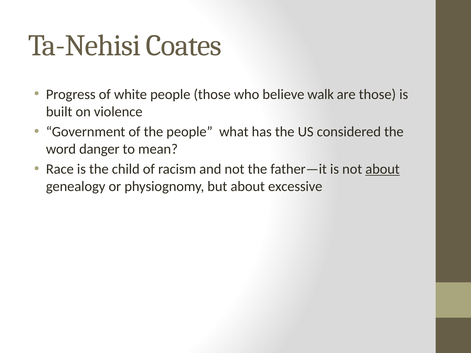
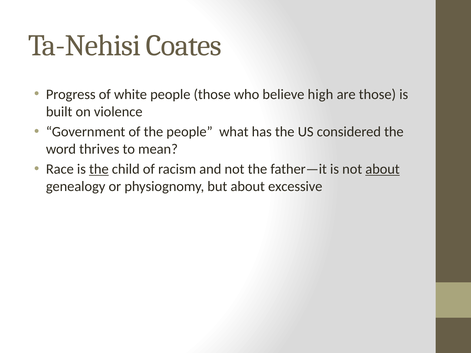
walk: walk -> high (320, 94)
danger: danger -> thrives (99, 149)
the underline: none -> present (99, 169)
